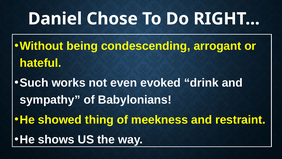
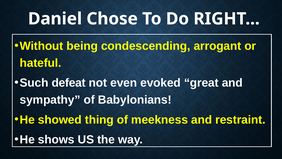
works: works -> defeat (69, 83)
drink: drink -> great (201, 83)
